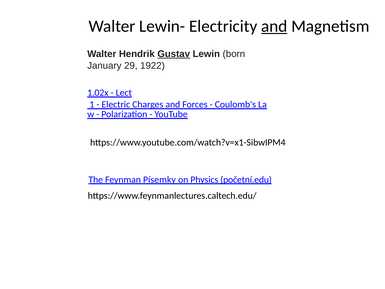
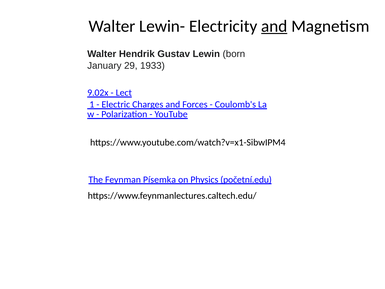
Gustav underline: present -> none (174, 54)
1922: 1922 -> 1933 (152, 66)
1.02x: 1.02x -> 9.02x (98, 93)
Písemky: Písemky -> Písemka (159, 179)
